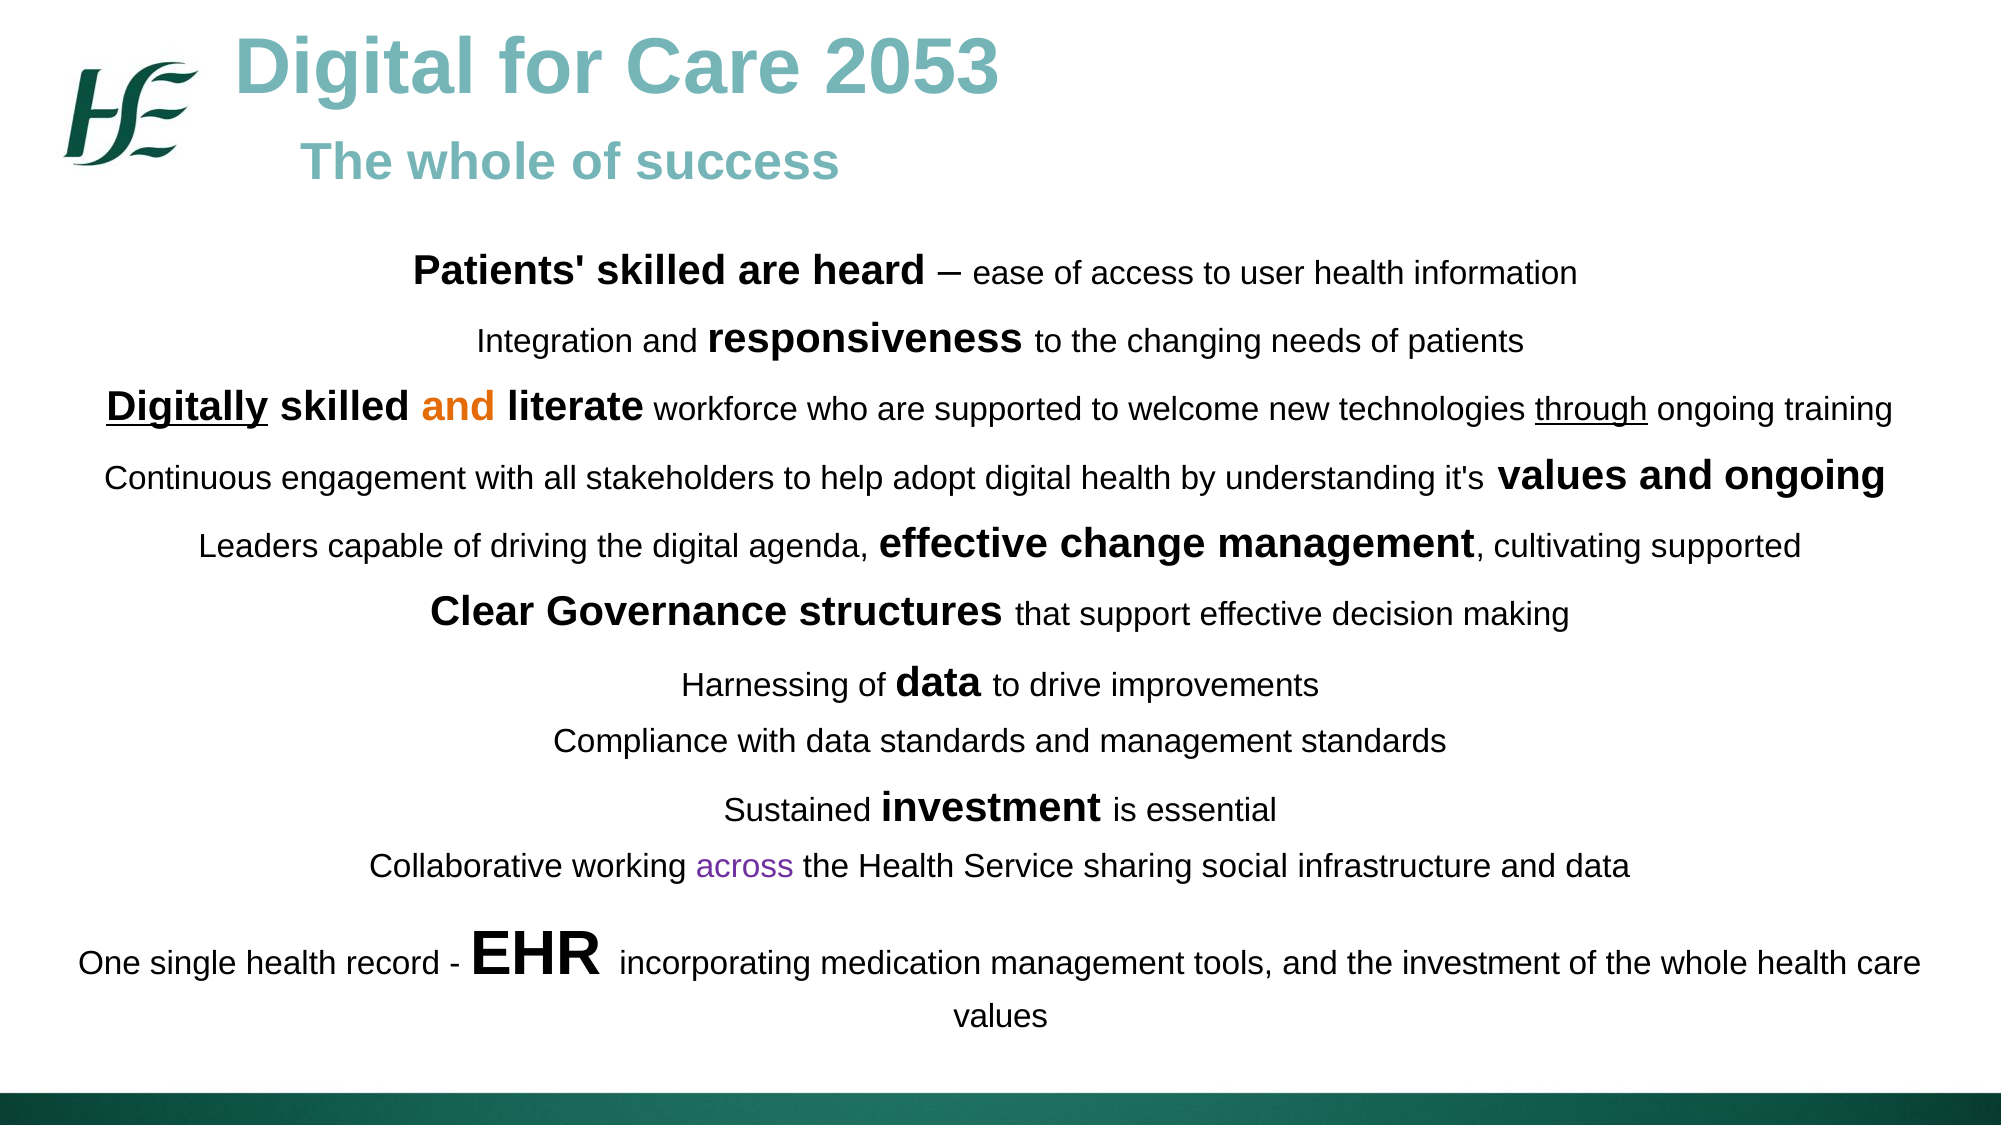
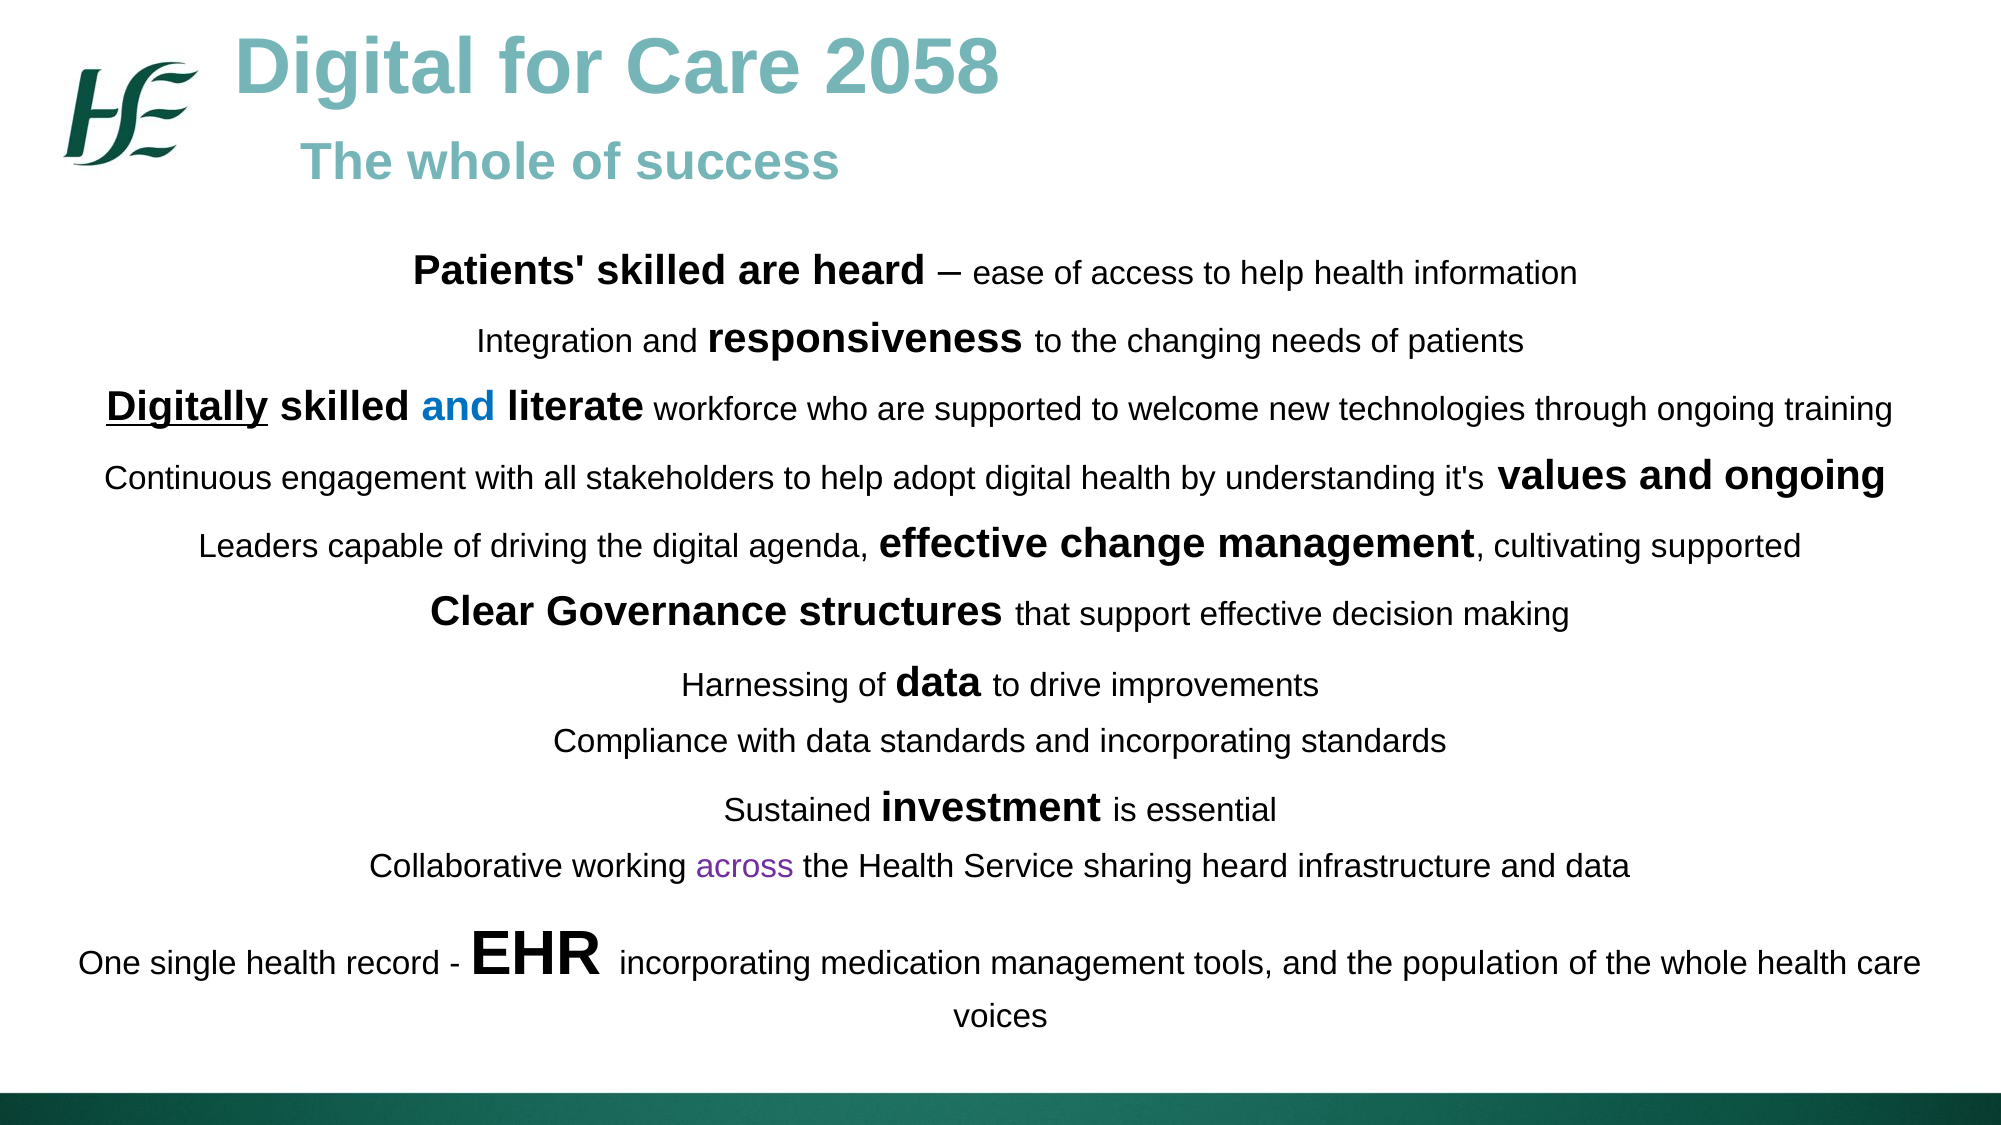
2053: 2053 -> 2058 (912, 68)
access to user: user -> help (1272, 273)
and colour: orange -> blue (459, 407)
through underline: present -> none (1591, 410)
and management: management -> incorporating (1196, 742)
sharing social: social -> heard (1245, 867)
the investment: investment -> population (1481, 964)
values: values -> voices (1001, 1017)
